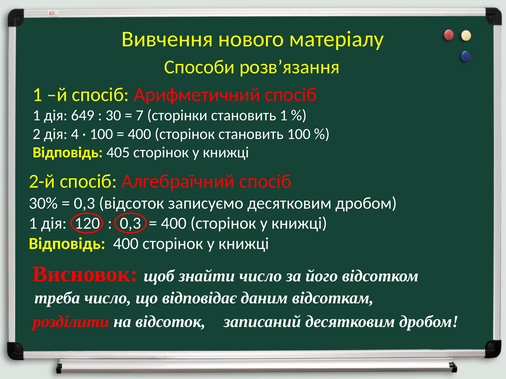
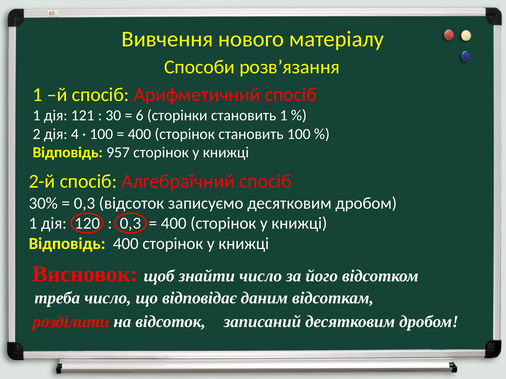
649: 649 -> 121 (83, 116)
7: 7 -> 6 (140, 116)
405: 405 -> 957 (118, 153)
